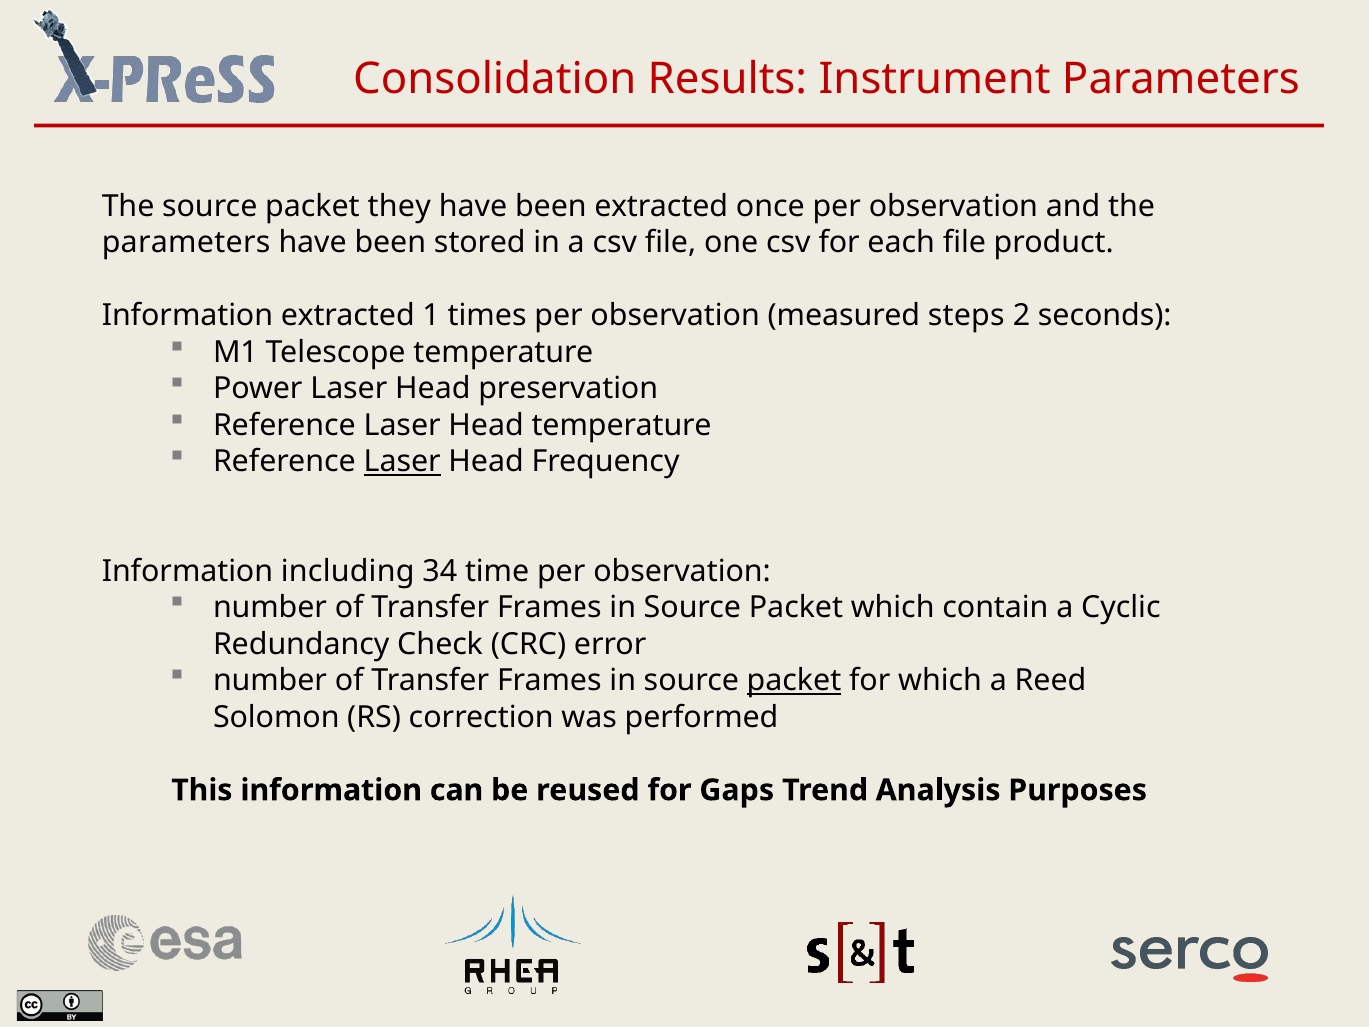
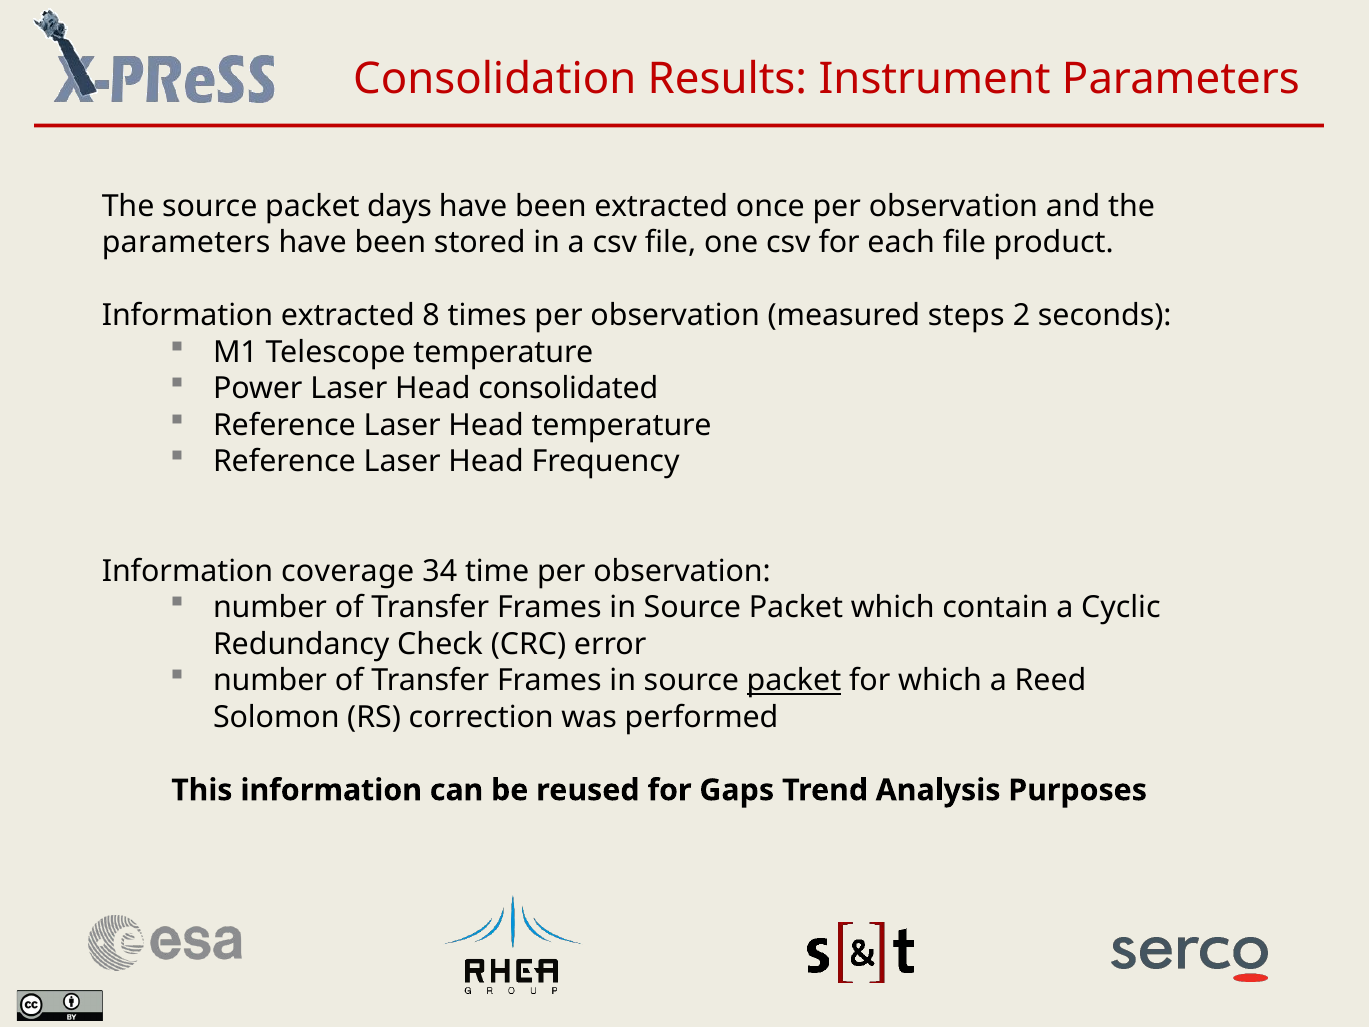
they: they -> days (399, 206)
1: 1 -> 8 (431, 316)
preservation: preservation -> consolidated (568, 389)
Laser underline: present -> none (402, 462)
including: including -> coverage (348, 571)
